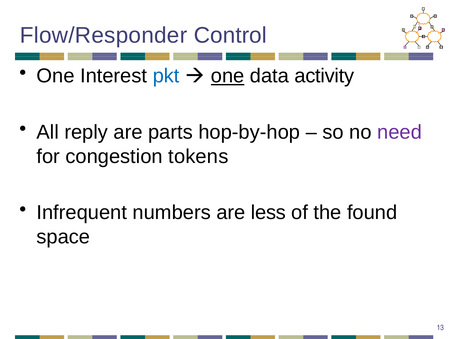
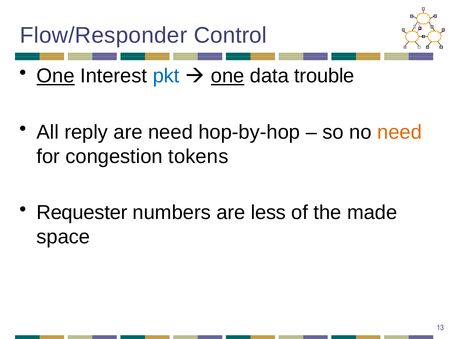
One underline: none -> present (56, 76)
activity: activity -> trouble (324, 76)
are parts: parts -> need (170, 132)
need colour: purple -> orange (400, 132)
Infrequent: Infrequent -> Requester (82, 213)
found: found -> made (372, 213)
